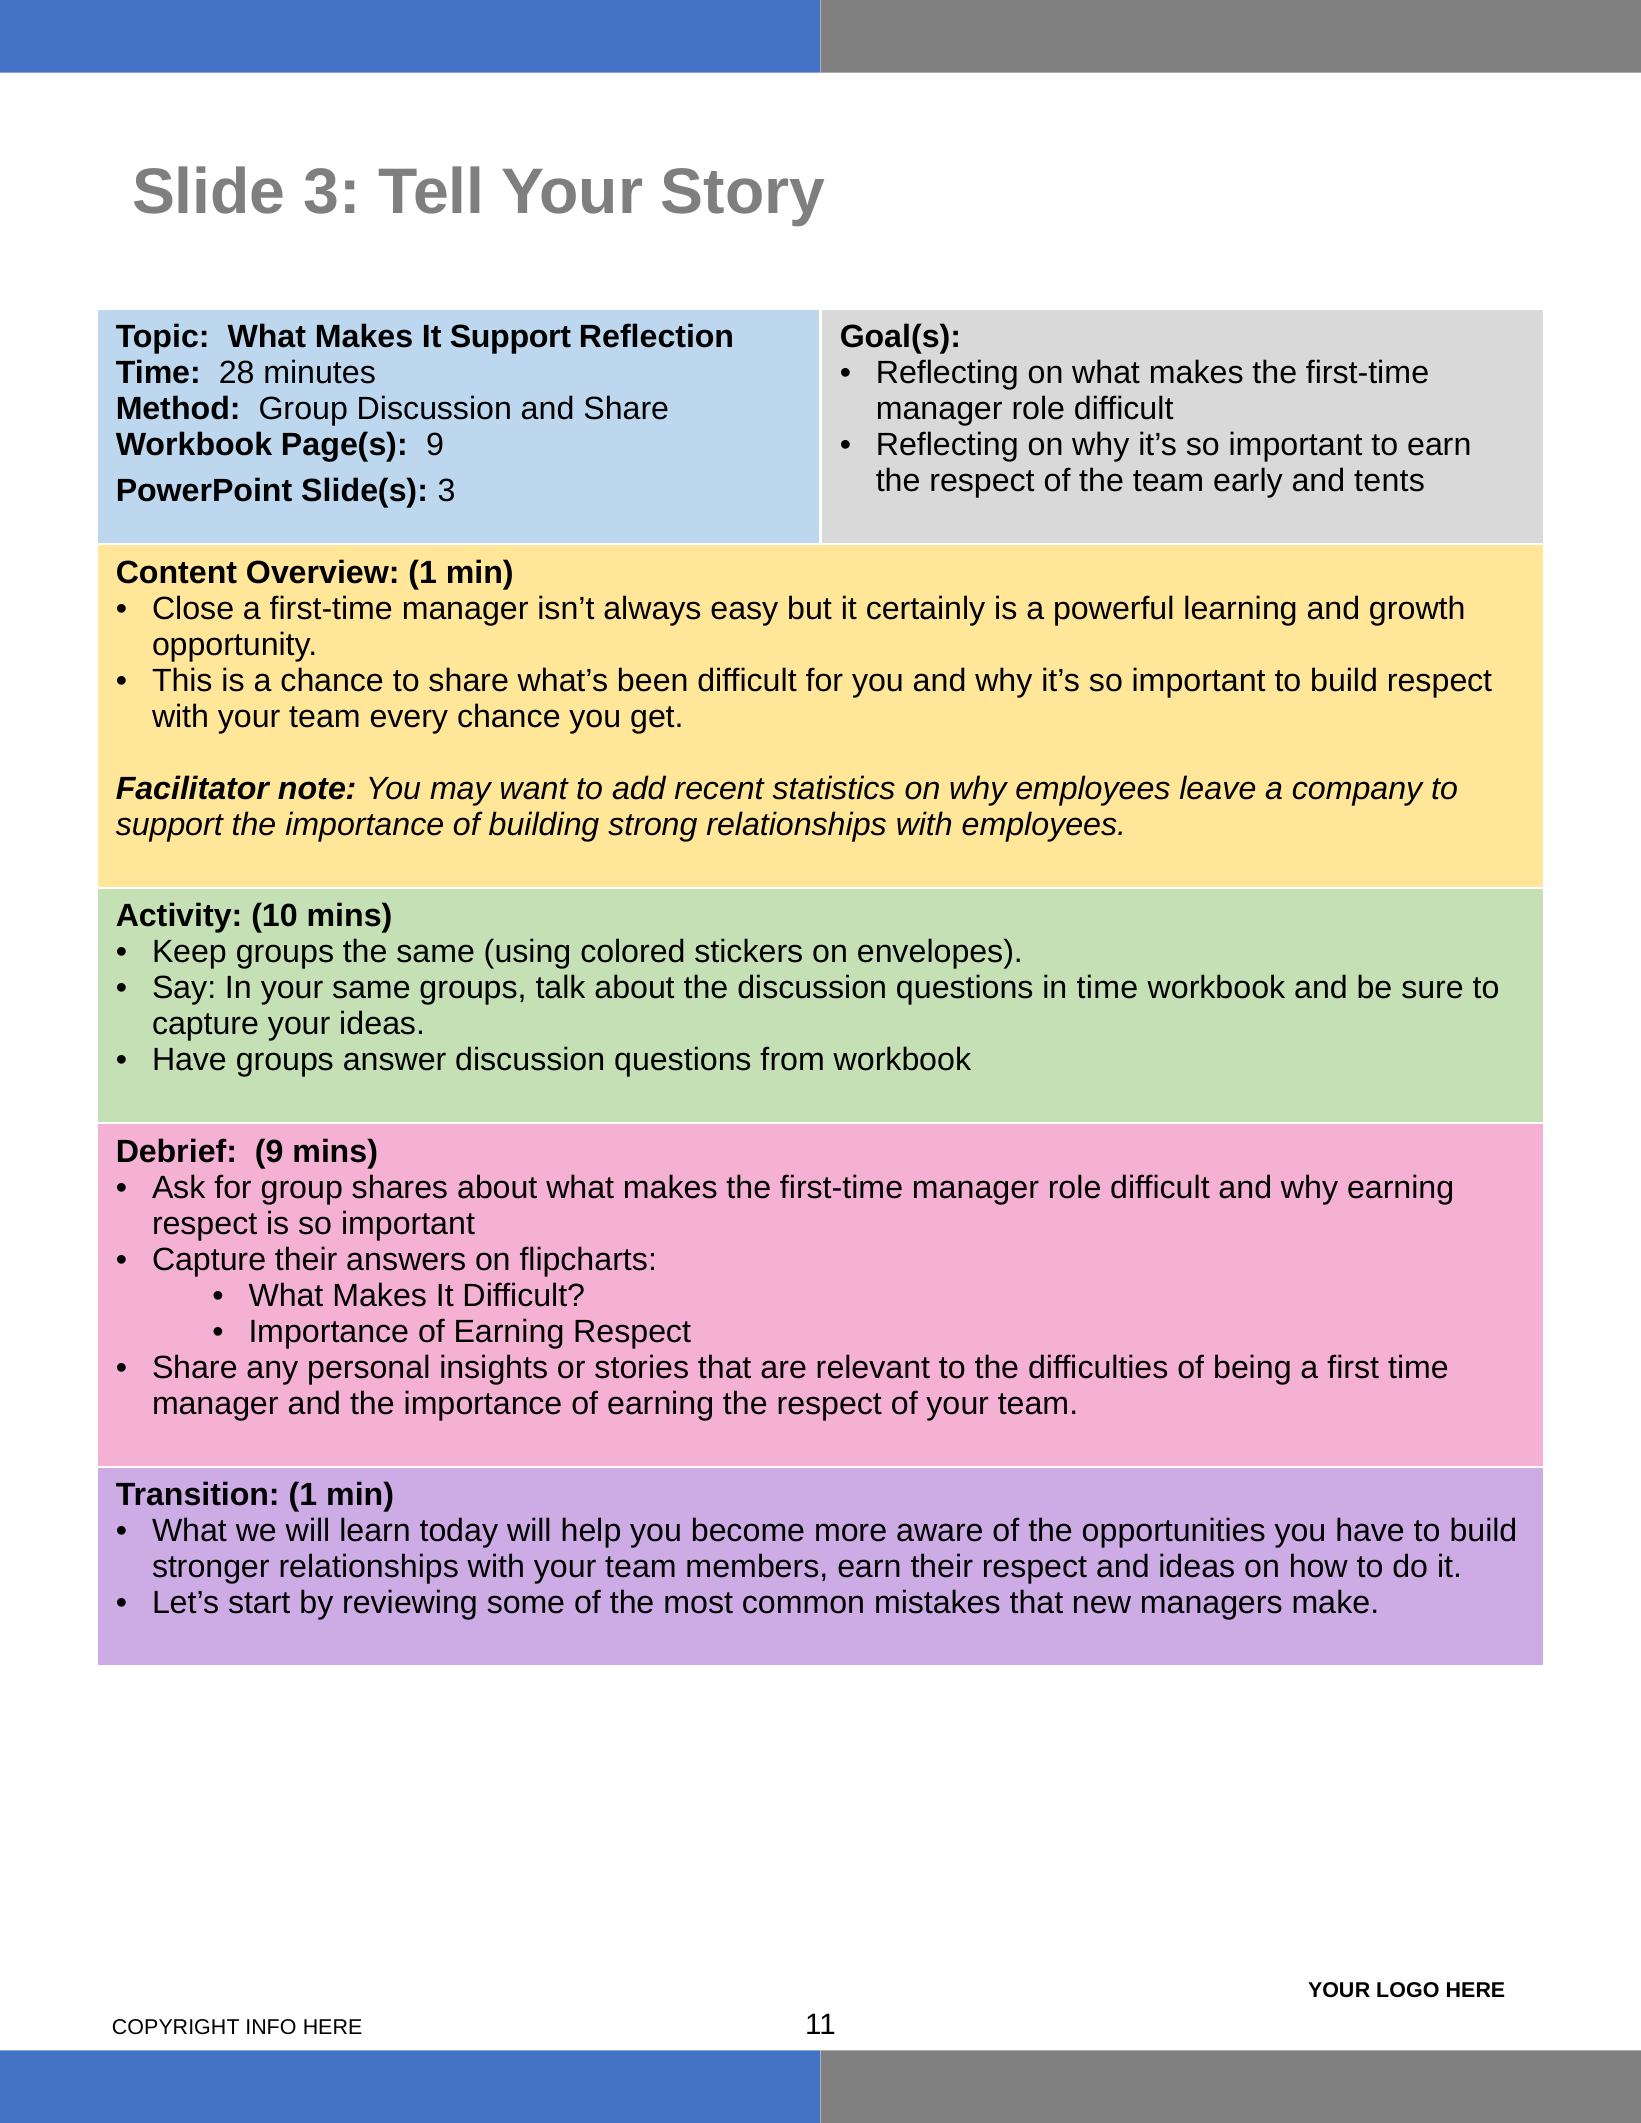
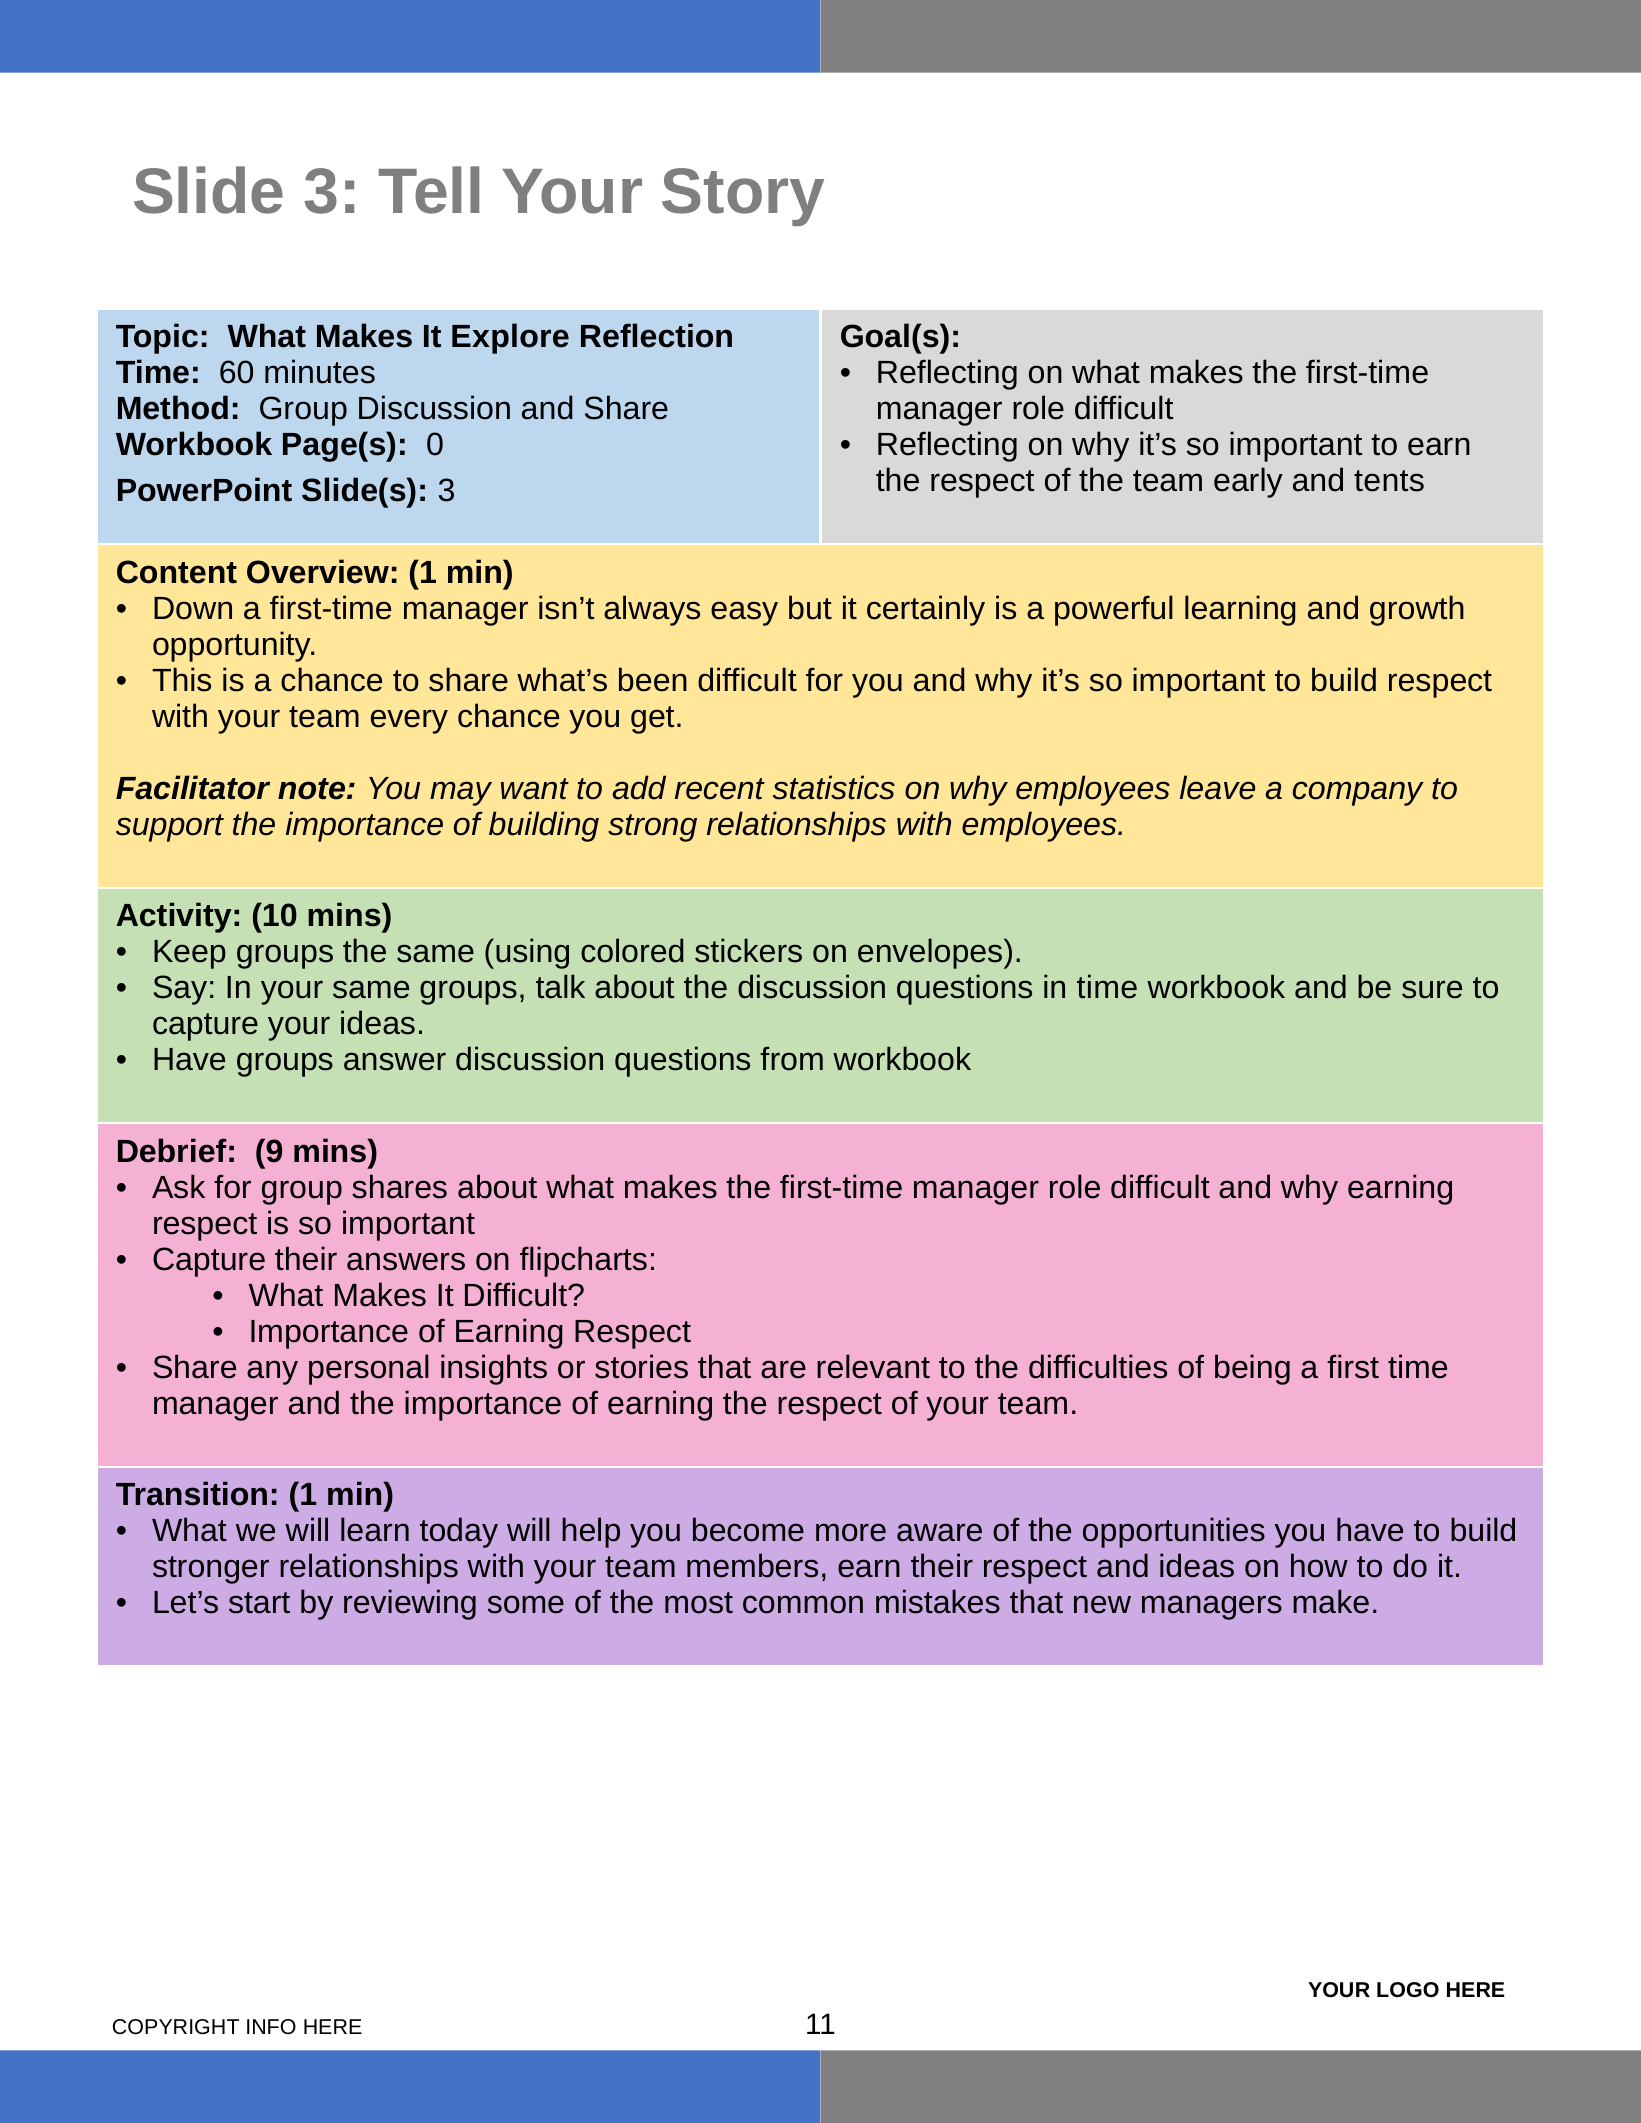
It Support: Support -> Explore (510, 337)
28: 28 -> 60 (237, 373)
Page(s 9: 9 -> 0 (435, 445)
Close: Close -> Down (193, 609)
